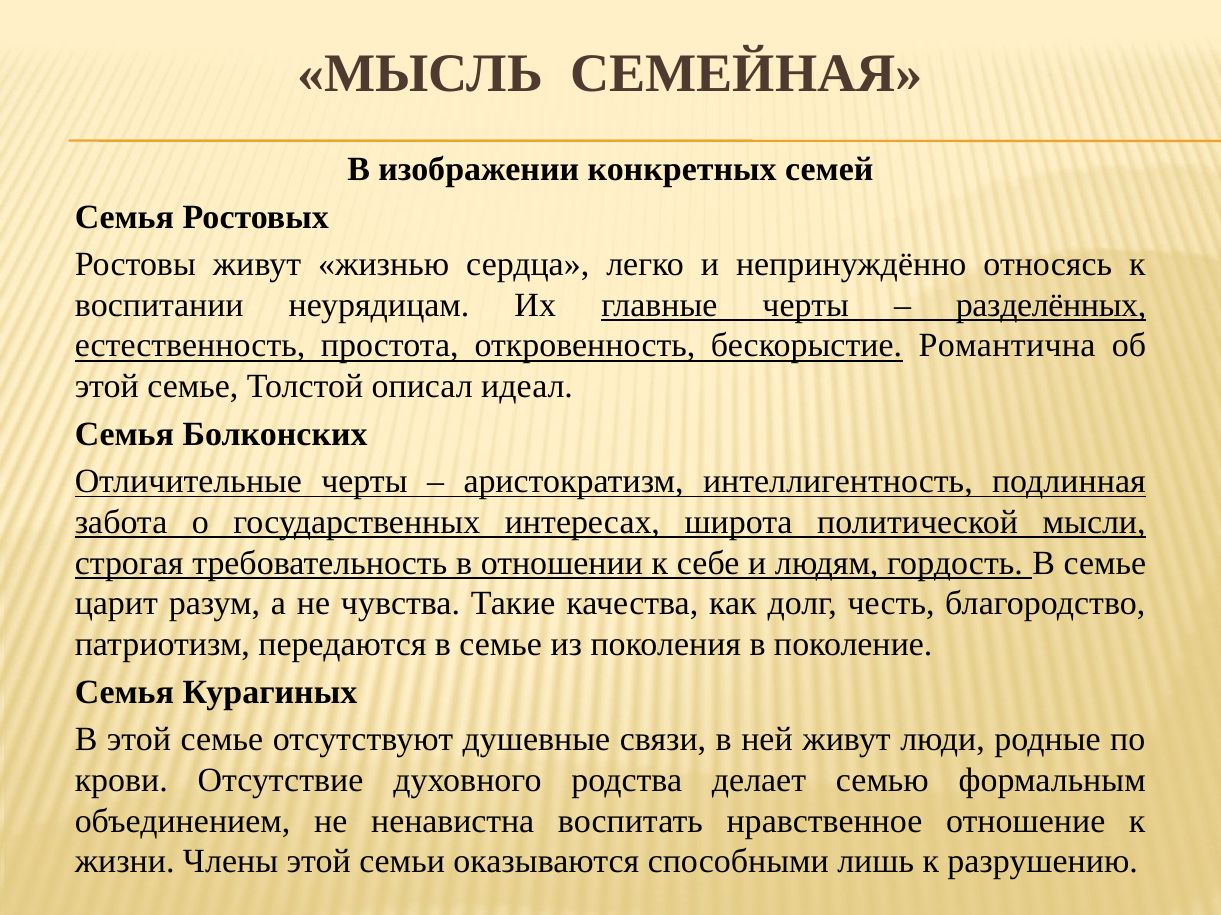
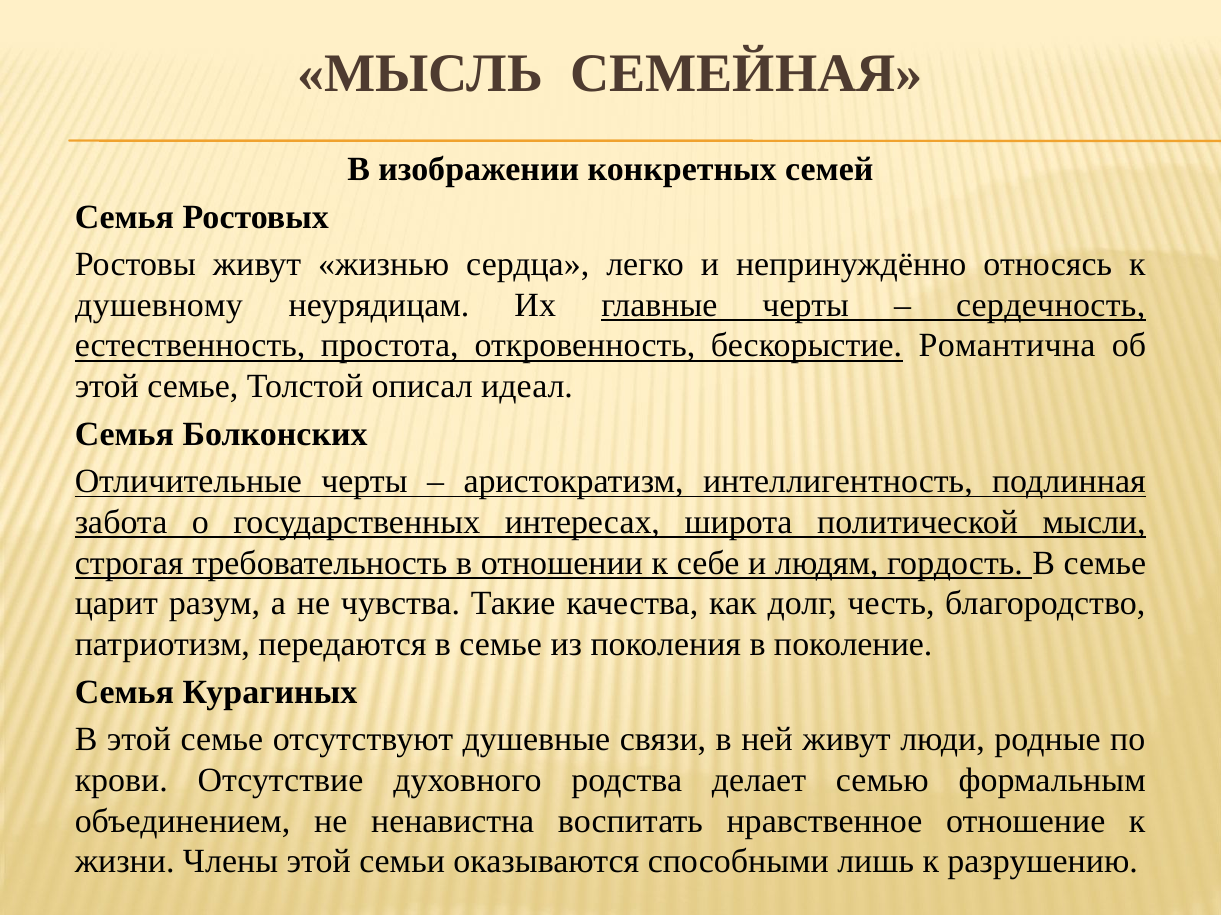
воспитании: воспитании -> душевному (159, 305)
разделённых: разделённых -> сердечность (1051, 305)
